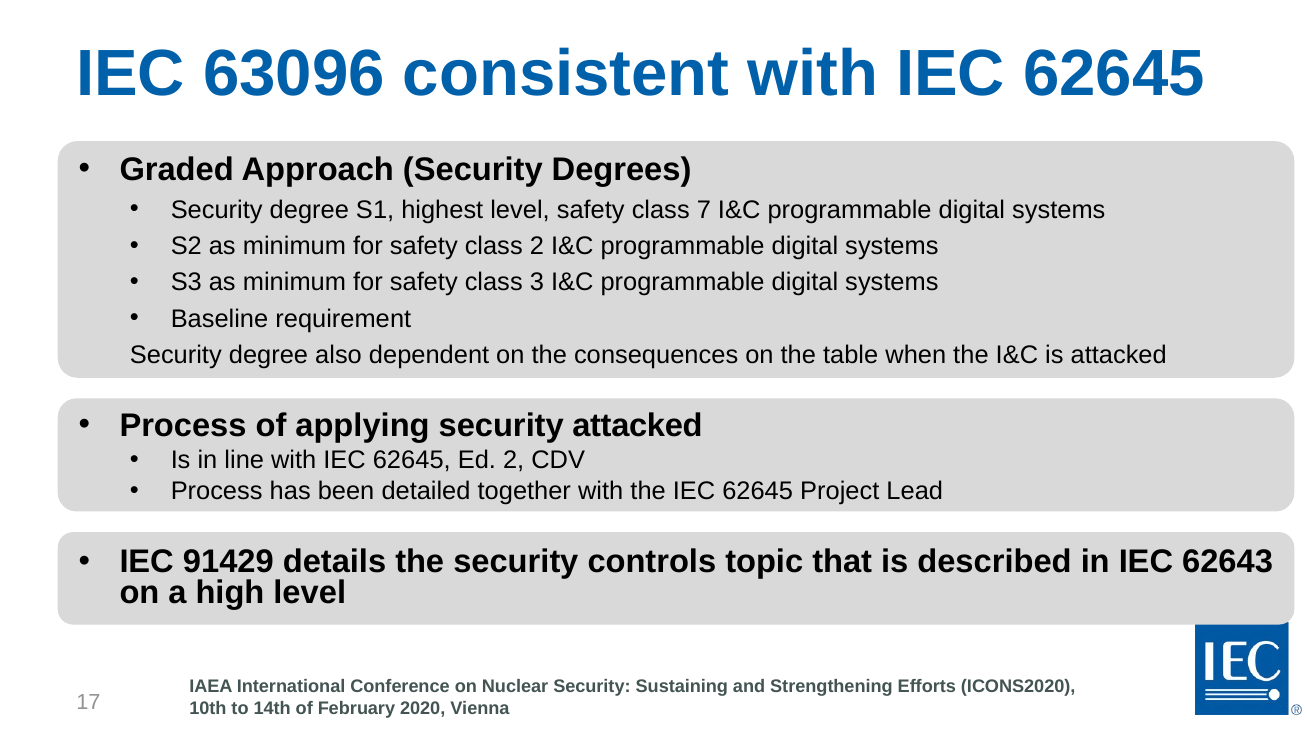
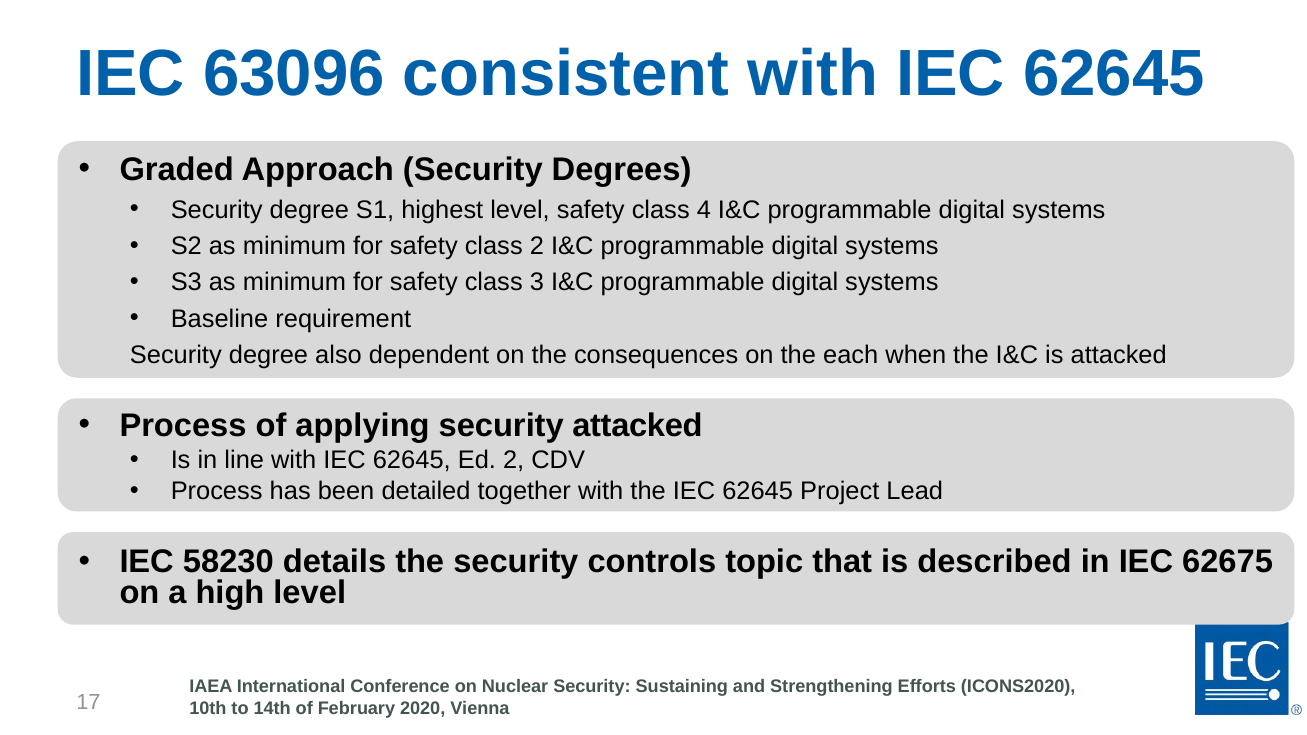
7: 7 -> 4 (704, 210)
table: table -> each (851, 355)
91429: 91429 -> 58230 (228, 562)
62643: 62643 -> 62675 (1228, 562)
